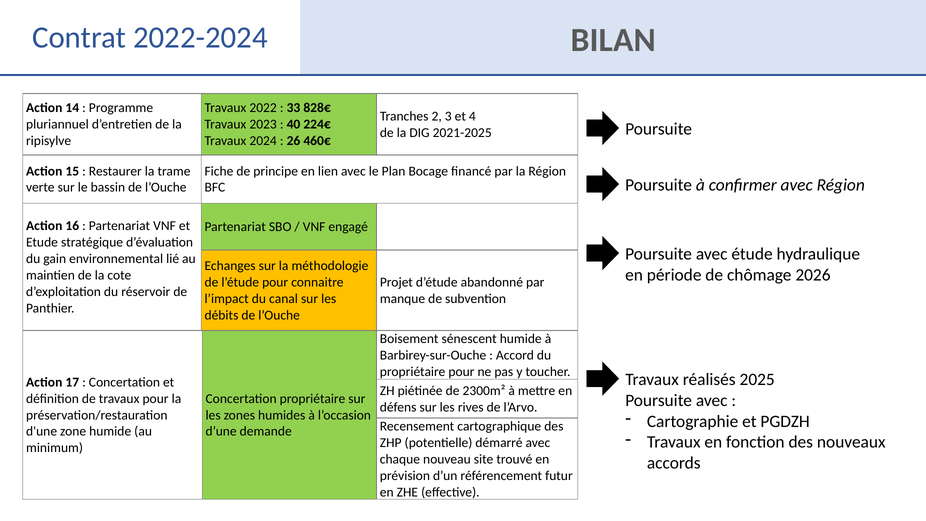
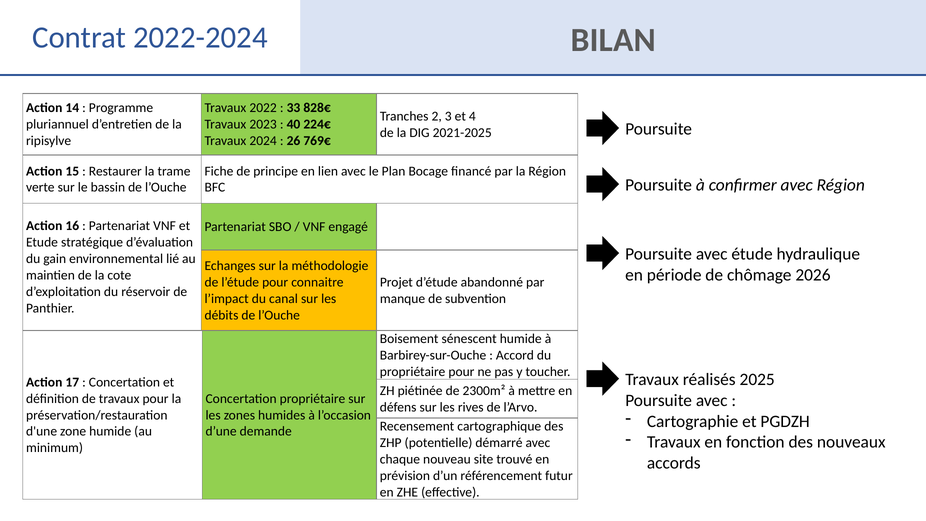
460€: 460€ -> 769€ (317, 141)
